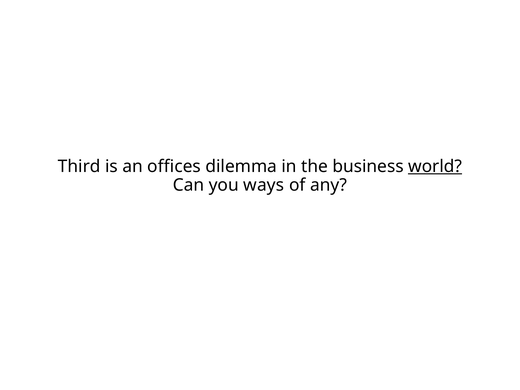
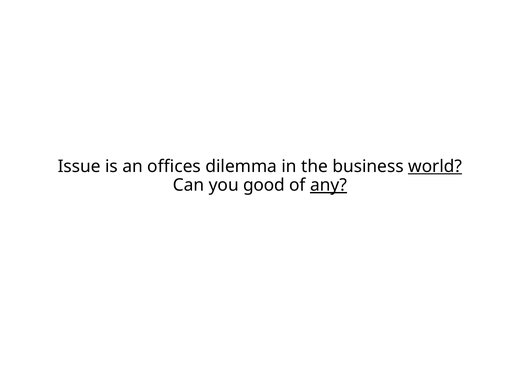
Third: Third -> Issue (79, 166)
ways: ways -> good (264, 185)
any underline: none -> present (329, 185)
